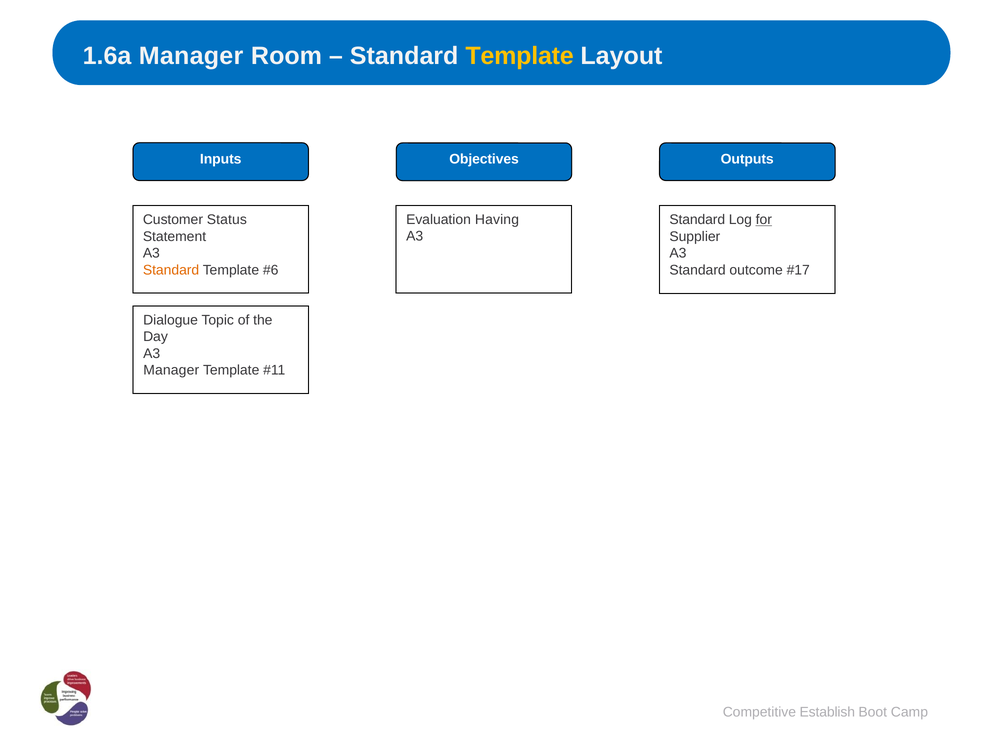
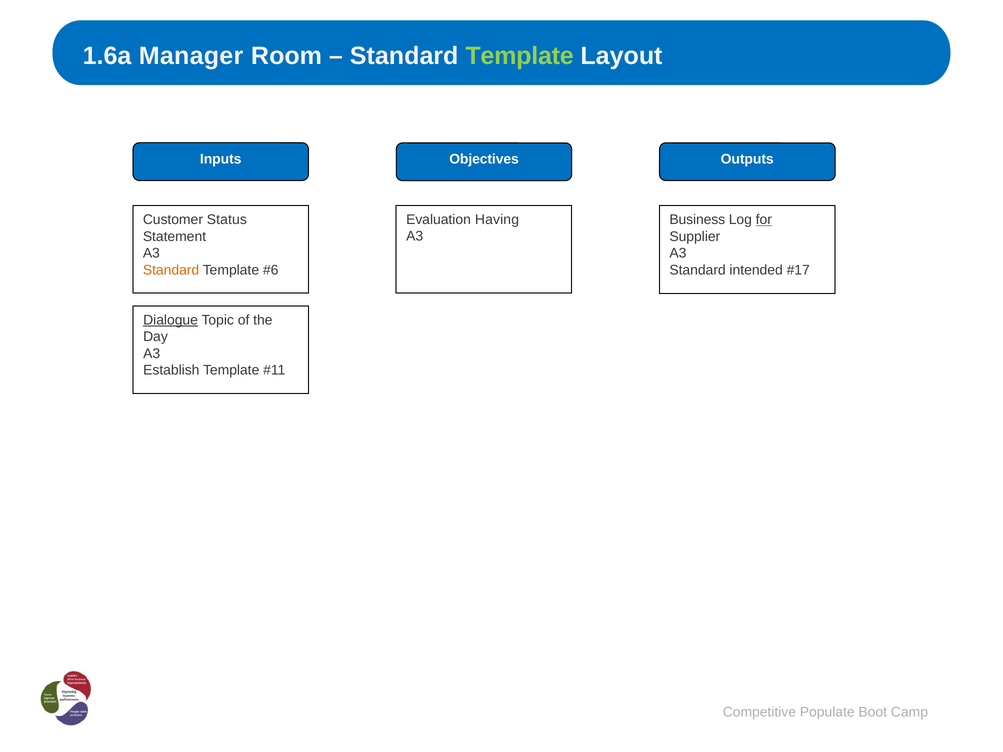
Template colour: yellow -> light green (520, 56)
Standard: Standard -> Business (697, 220)
outcome: outcome -> intended (756, 270)
Dialogue underline: none -> present (171, 320)
Manager: Manager -> Establish (171, 370)
Establish: Establish -> Populate (827, 712)
